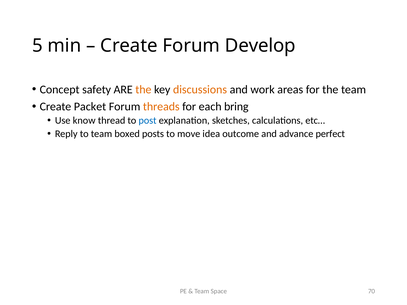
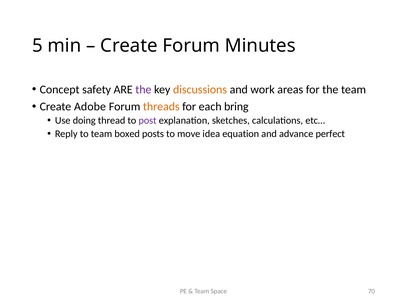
Develop: Develop -> Minutes (260, 46)
the colour: orange -> purple (143, 90)
Packet: Packet -> Adobe (90, 107)
know: know -> doing (84, 121)
post colour: blue -> purple (148, 121)
outcome: outcome -> equation (241, 134)
